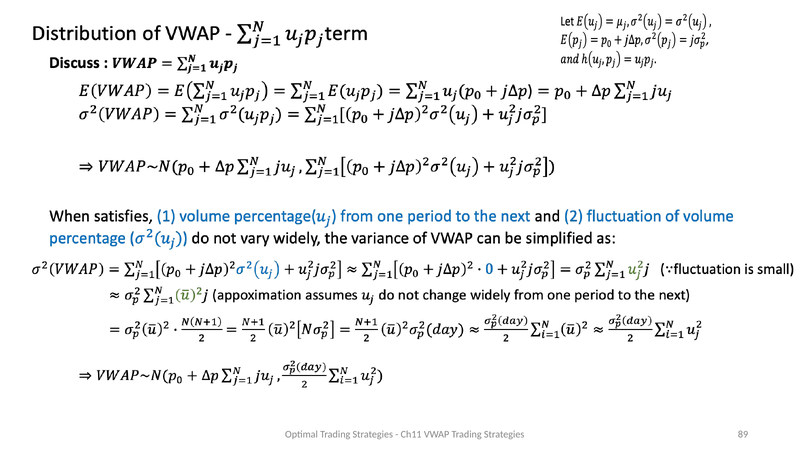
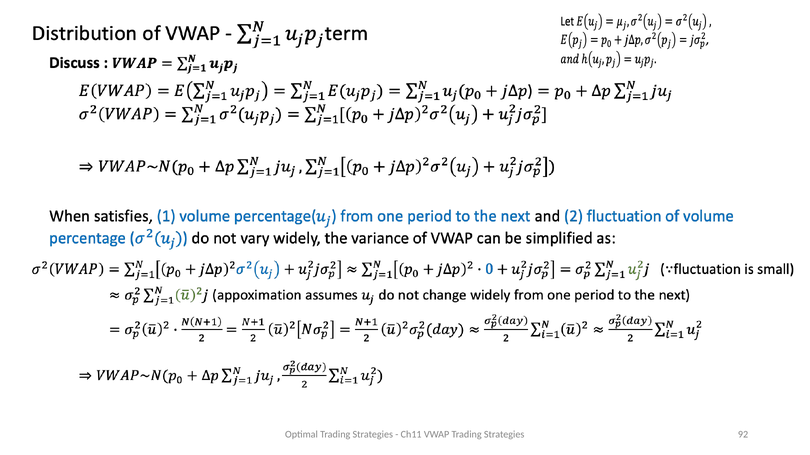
89: 89 -> 92 (743, 435)
